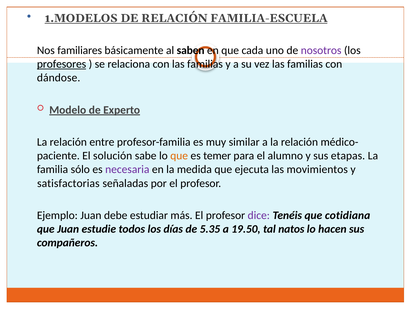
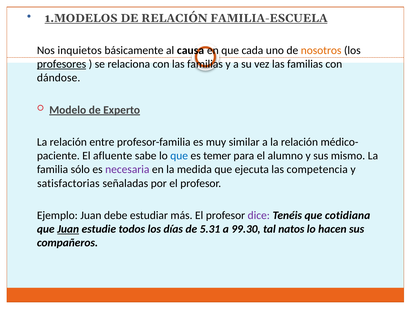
familiares: familiares -> inquietos (80, 50)
saben: saben -> causa (191, 50)
nosotros colour: purple -> orange (321, 50)
solución: solución -> afluente (113, 155)
que colour: orange -> blue (179, 155)
etapas: etapas -> mismo (348, 155)
movimientos: movimientos -> competencia (317, 169)
Juan underline: none -> present (68, 229)
5.35: 5.35 -> 5.31 (210, 229)
19.50: 19.50 -> 99.30 (246, 229)
